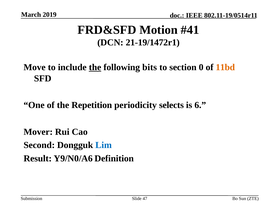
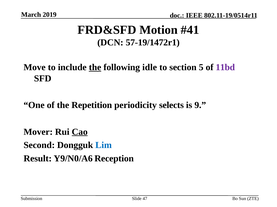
21-19/1472r1: 21-19/1472r1 -> 57-19/1472r1 (153, 43)
bits: bits -> idle (150, 68)
0: 0 -> 5 (201, 68)
11bd colour: orange -> purple (225, 68)
6: 6 -> 9 (200, 105)
Cao underline: none -> present (80, 132)
Definition: Definition -> Reception (114, 159)
